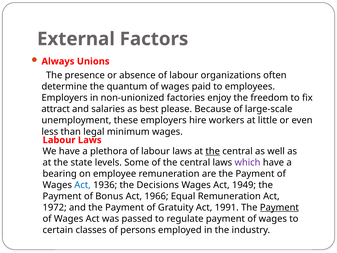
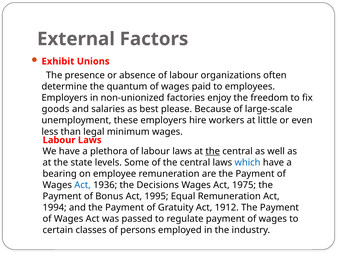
Always: Always -> Exhibit (58, 61)
attract: attract -> goods (56, 109)
which colour: purple -> blue (248, 162)
1949: 1949 -> 1975 (244, 185)
1966: 1966 -> 1995 (156, 196)
1972: 1972 -> 1994 (55, 207)
1991: 1991 -> 1912 (227, 207)
Payment underline: present -> none (279, 207)
